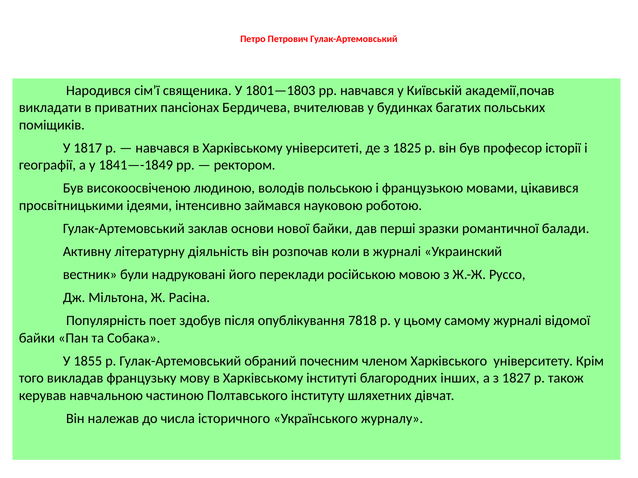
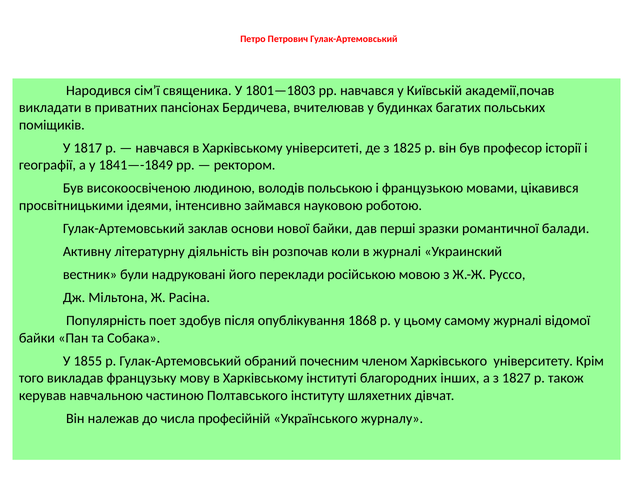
7818: 7818 -> 1868 (362, 321)
історичного: історичного -> професійній (234, 419)
